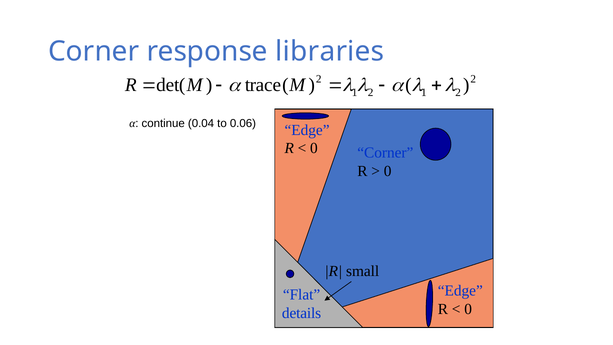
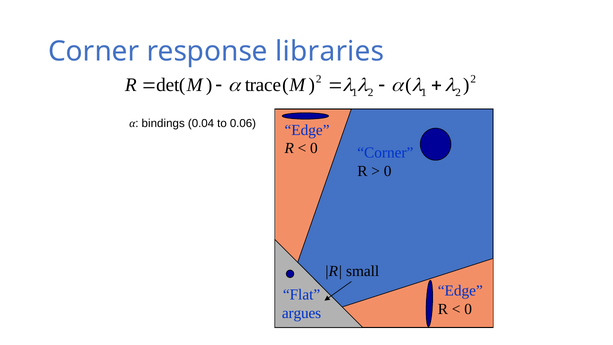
continue: continue -> bindings (163, 123)
details: details -> argues (302, 313)
